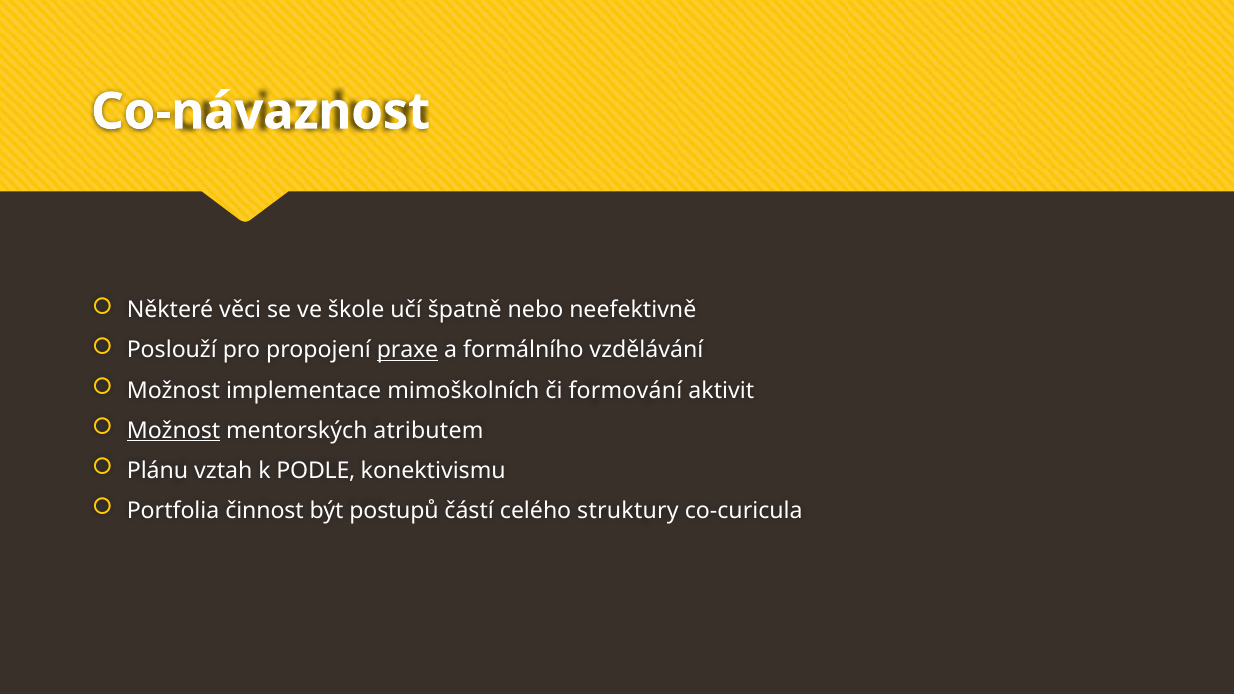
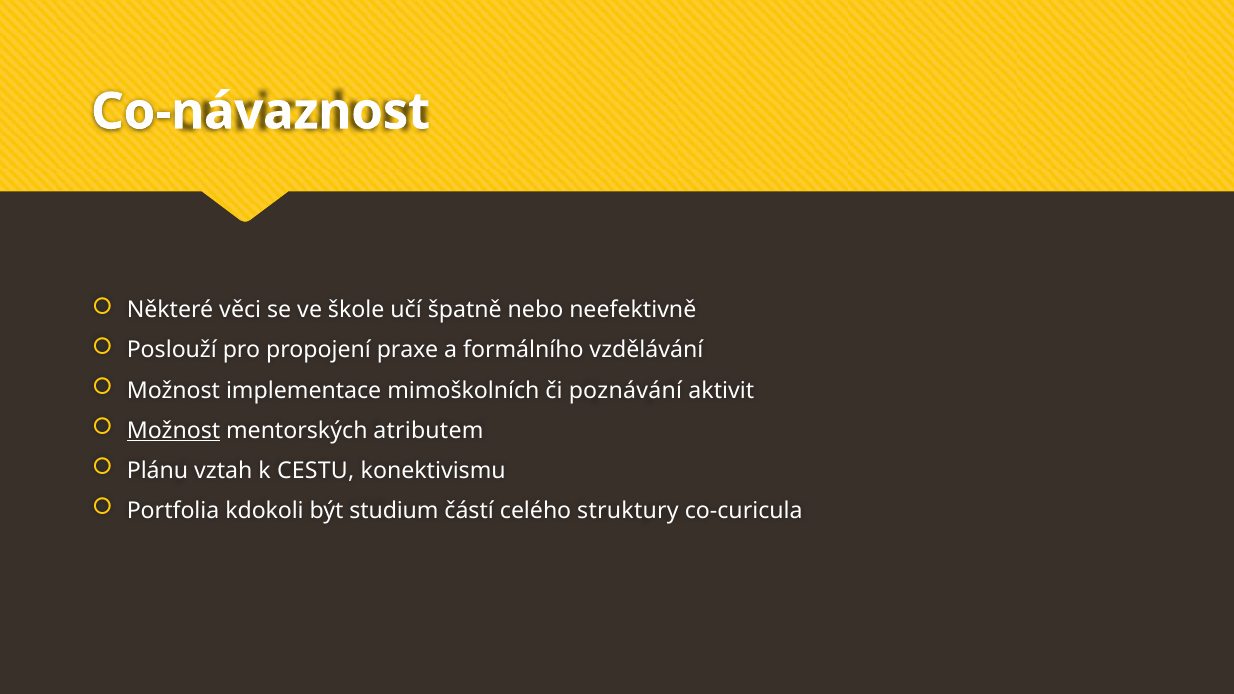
praxe underline: present -> none (408, 350)
formování: formování -> poznávání (625, 390)
PODLE: PODLE -> CESTU (316, 471)
činnost: činnost -> kdokoli (265, 511)
postupů: postupů -> studium (394, 511)
